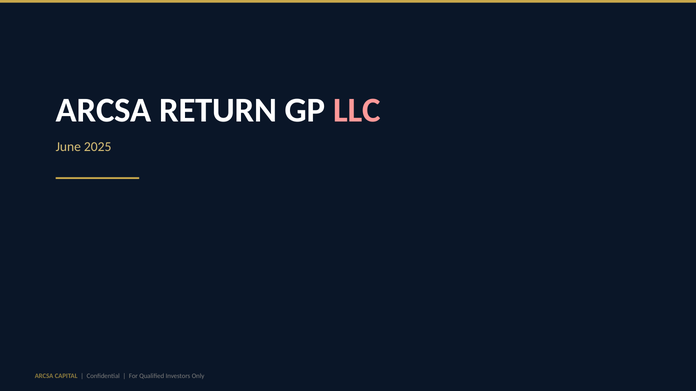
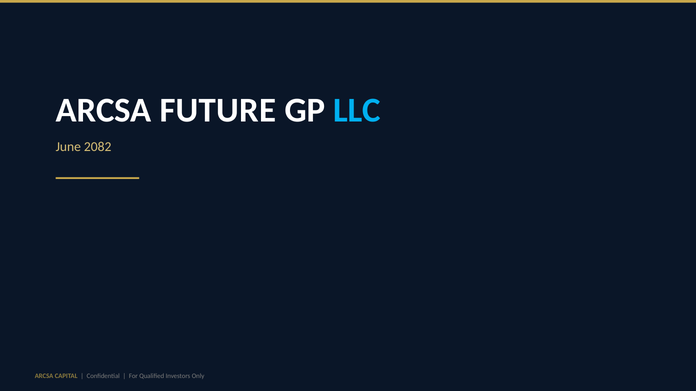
RETURN: RETURN -> FUTURE (218, 110)
LLC colour: pink -> light blue (357, 110)
2025: 2025 -> 2082 (98, 147)
